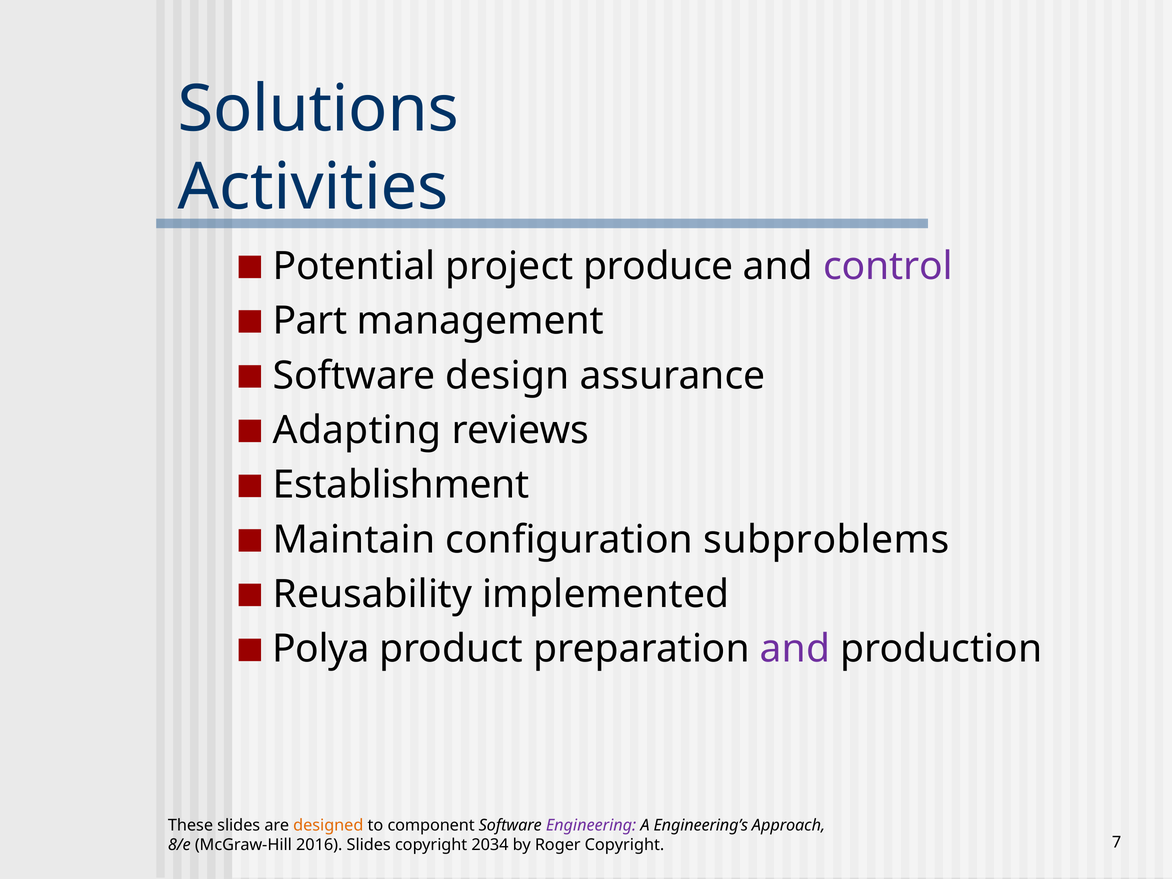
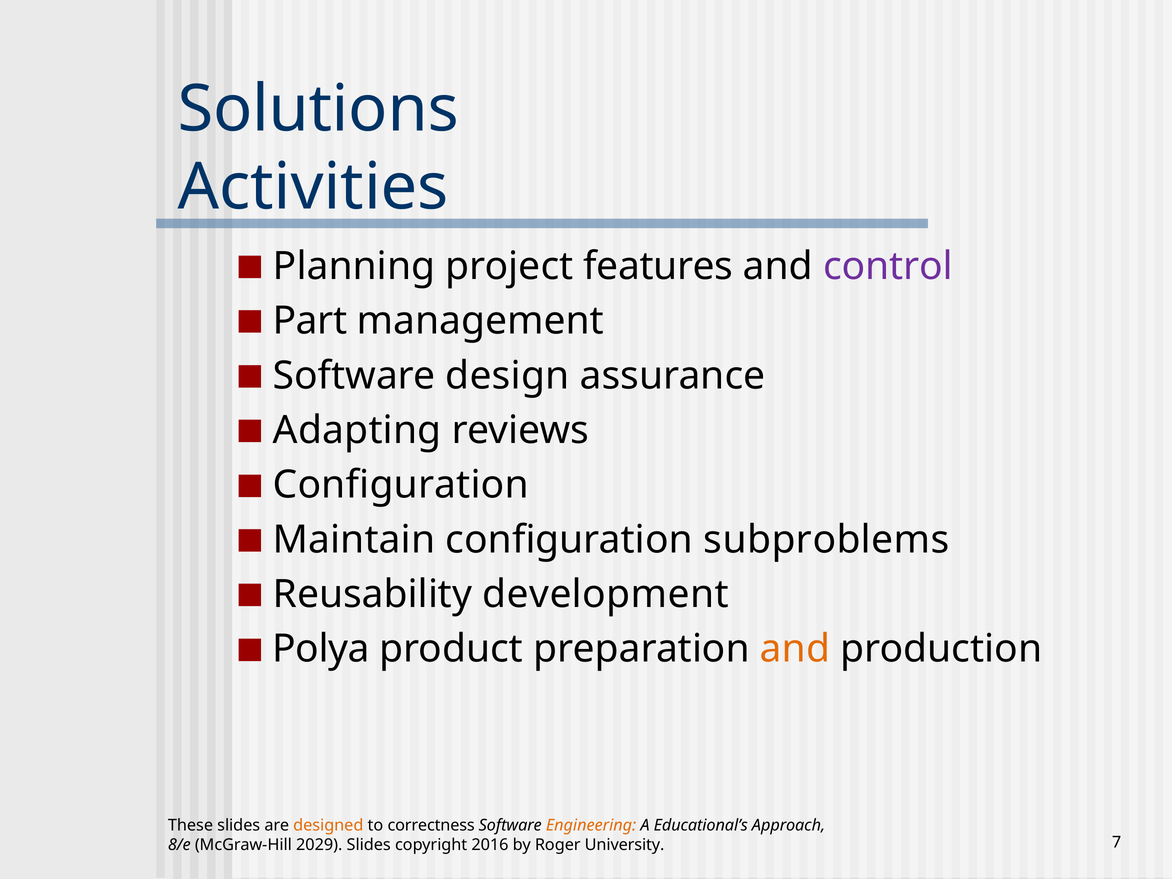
Potential: Potential -> Planning (354, 266)
produce: produce -> features (658, 266)
Establishment: Establishment -> Configuration (401, 485)
implemented: implemented -> development (606, 594)
and colour: purple -> orange (795, 649)
component: component -> correctness (431, 825)
Engineering colour: purple -> orange (591, 825)
Engineering’s: Engineering’s -> Educational’s (701, 825)
2016: 2016 -> 2029 (319, 845)
2034: 2034 -> 2016 (490, 845)
Roger Copyright: Copyright -> University (625, 845)
